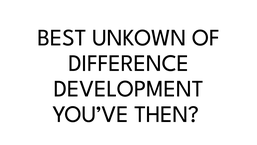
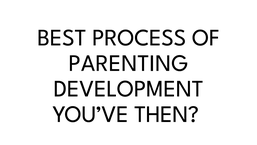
UNKOWN: UNKOWN -> PROCESS (139, 38)
DIFFERENCE: DIFFERENCE -> PARENTING (128, 63)
